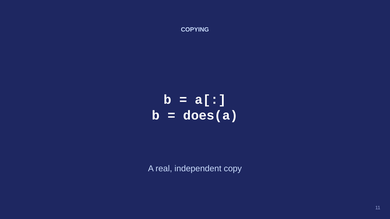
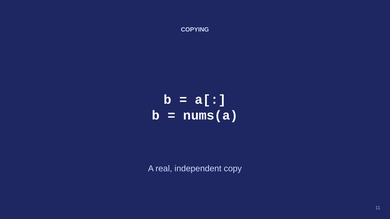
does(a: does(a -> nums(a (211, 115)
